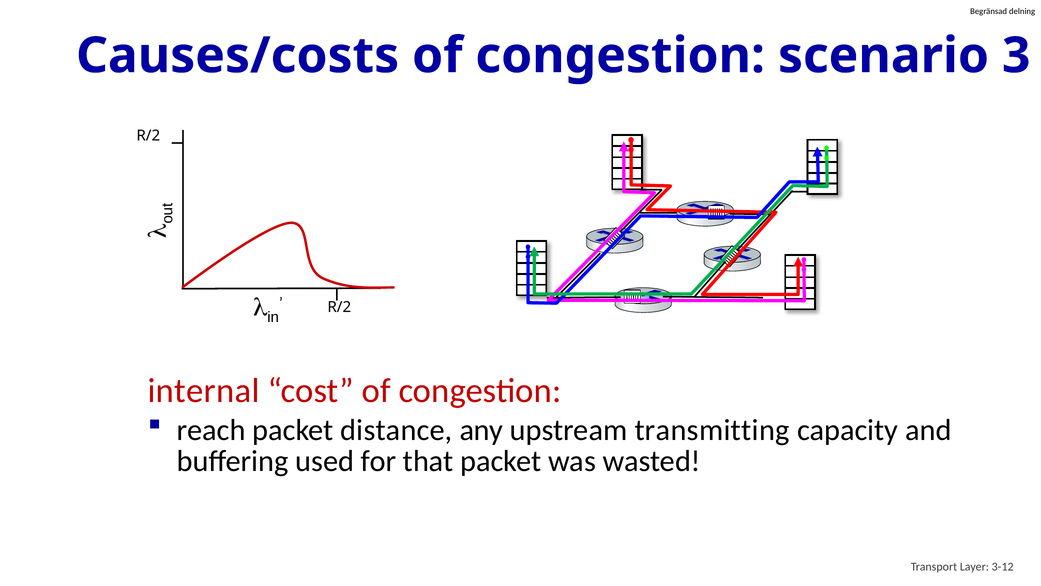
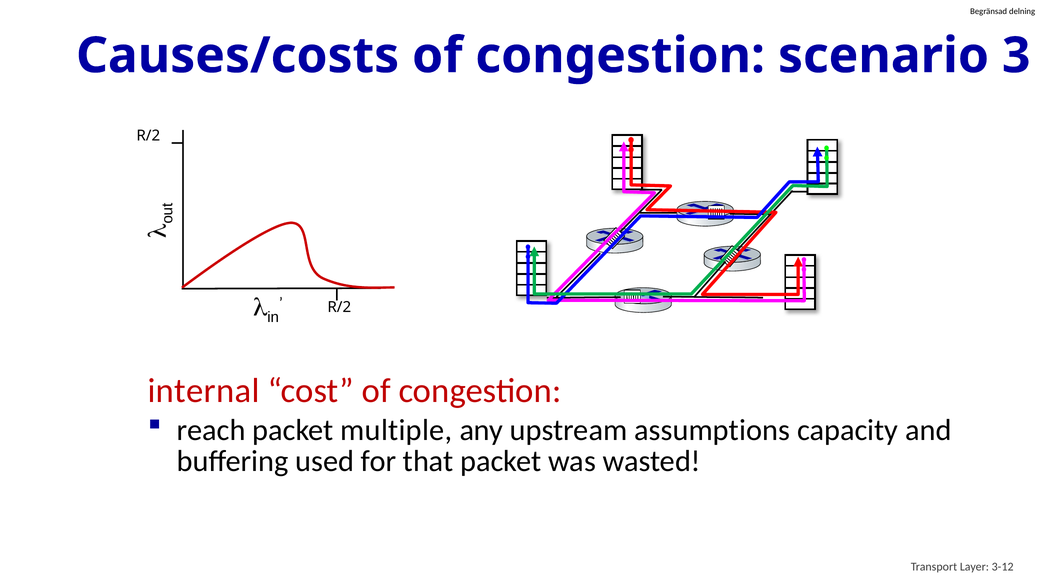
distance: distance -> multiple (396, 430)
transmitting: transmitting -> assumptions (712, 430)
